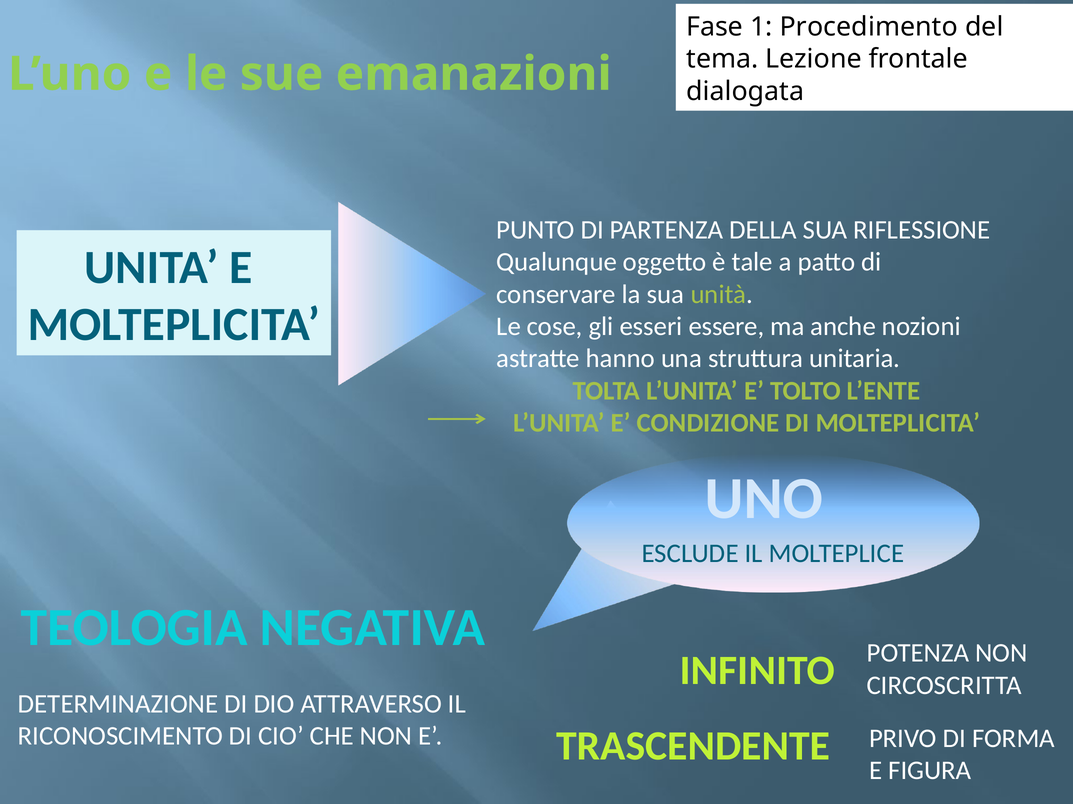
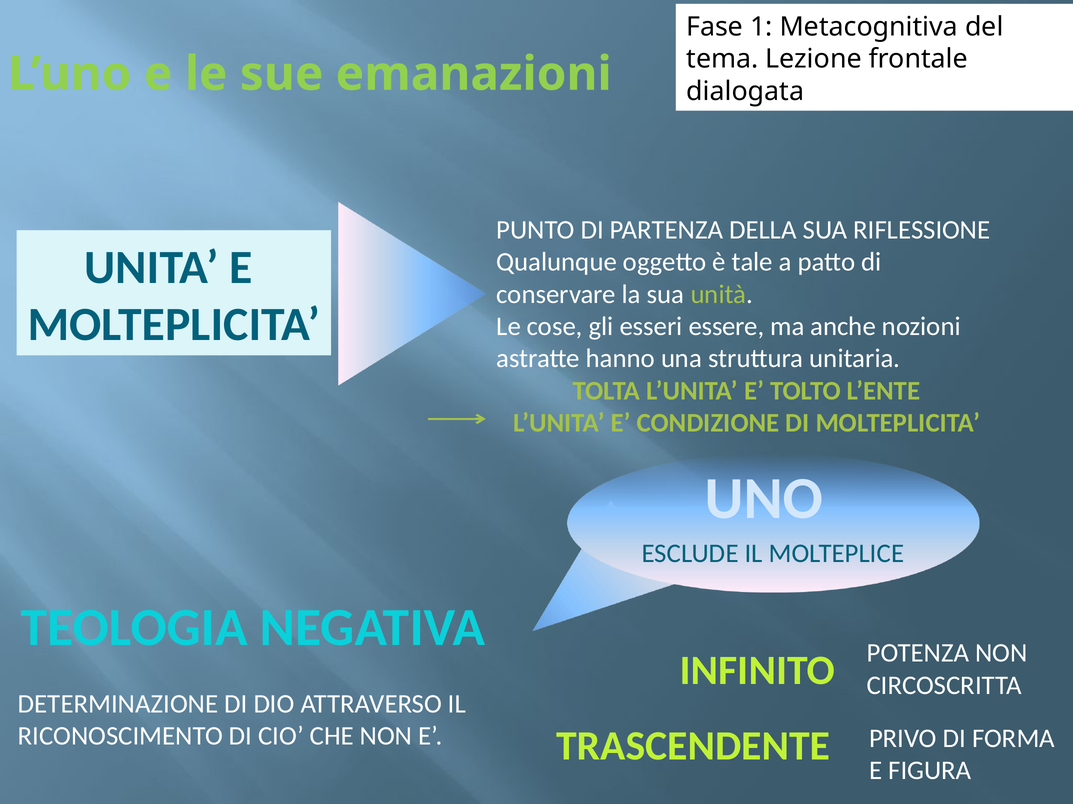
Procedimento: Procedimento -> Metacognitiva (869, 27)
